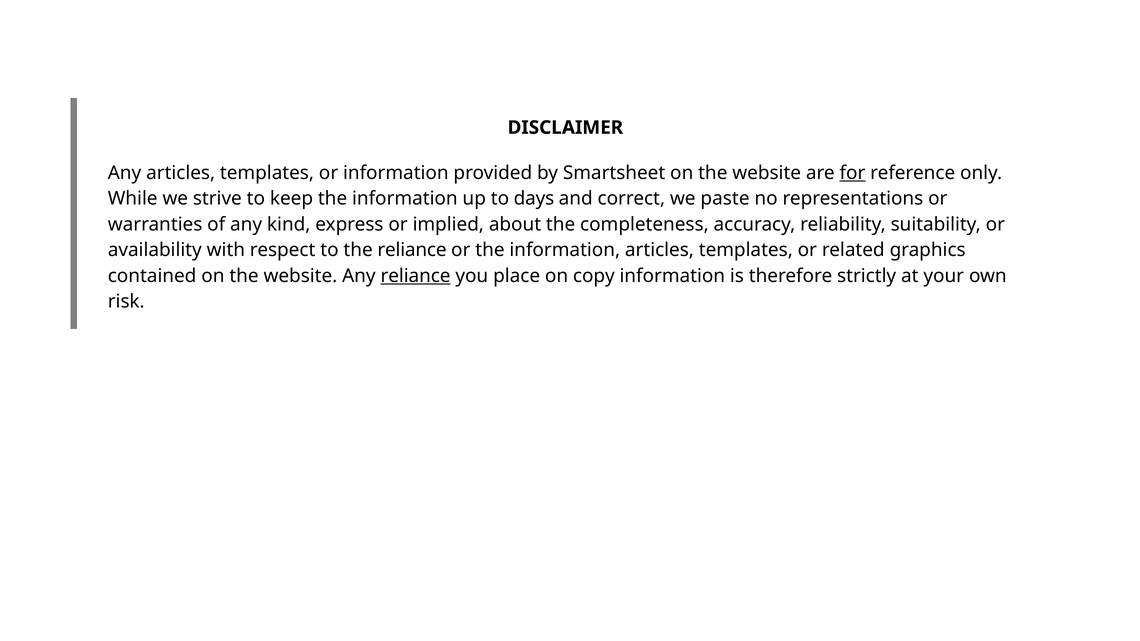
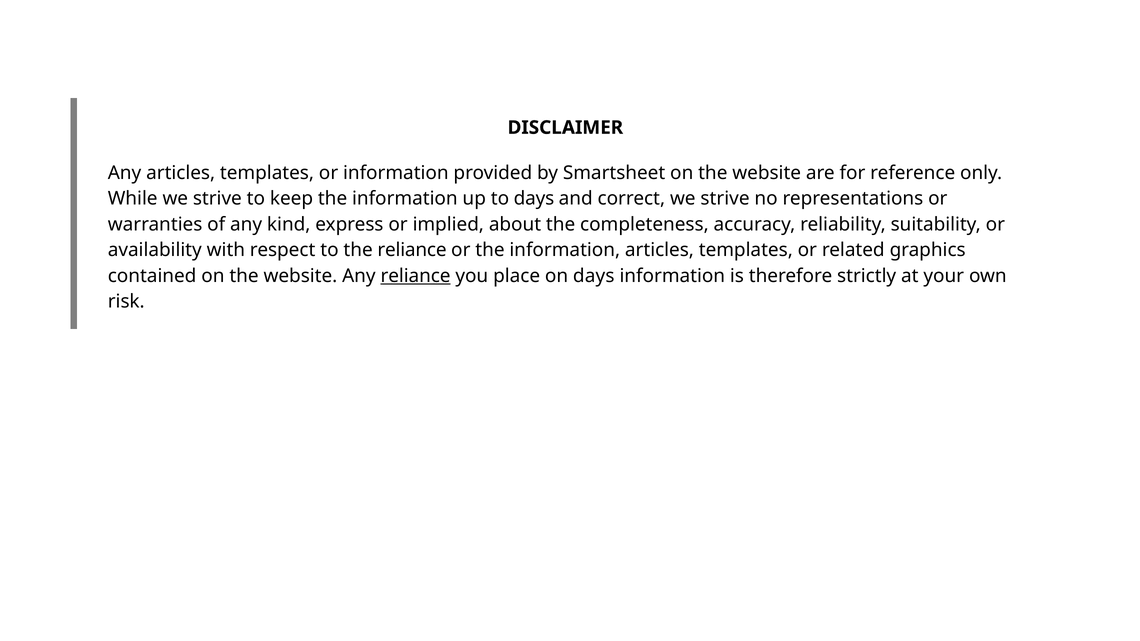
for underline: present -> none (852, 173)
correct we paste: paste -> strive (725, 199)
on copy: copy -> days (594, 276)
